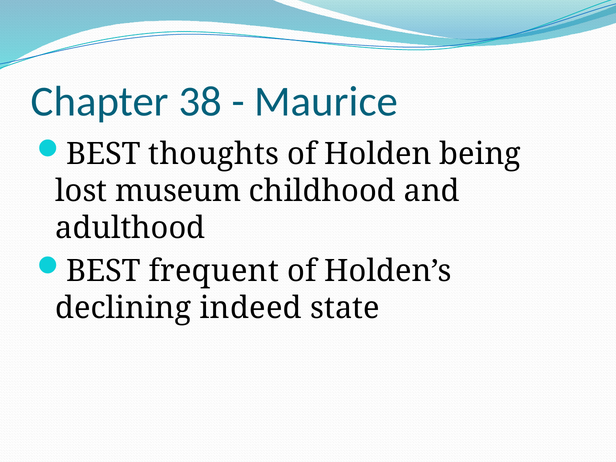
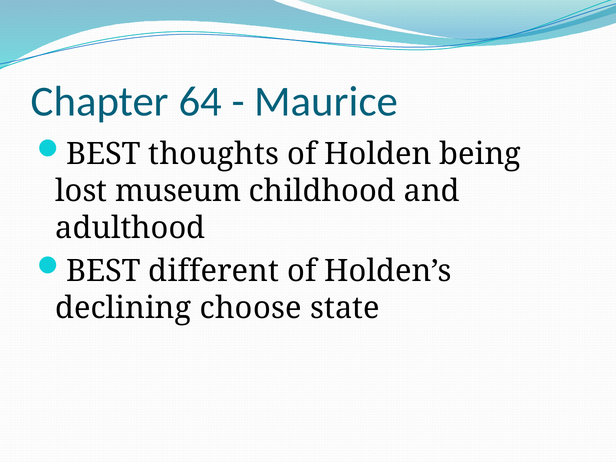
38: 38 -> 64 (200, 102)
frequent: frequent -> different (214, 271)
indeed: indeed -> choose (251, 308)
